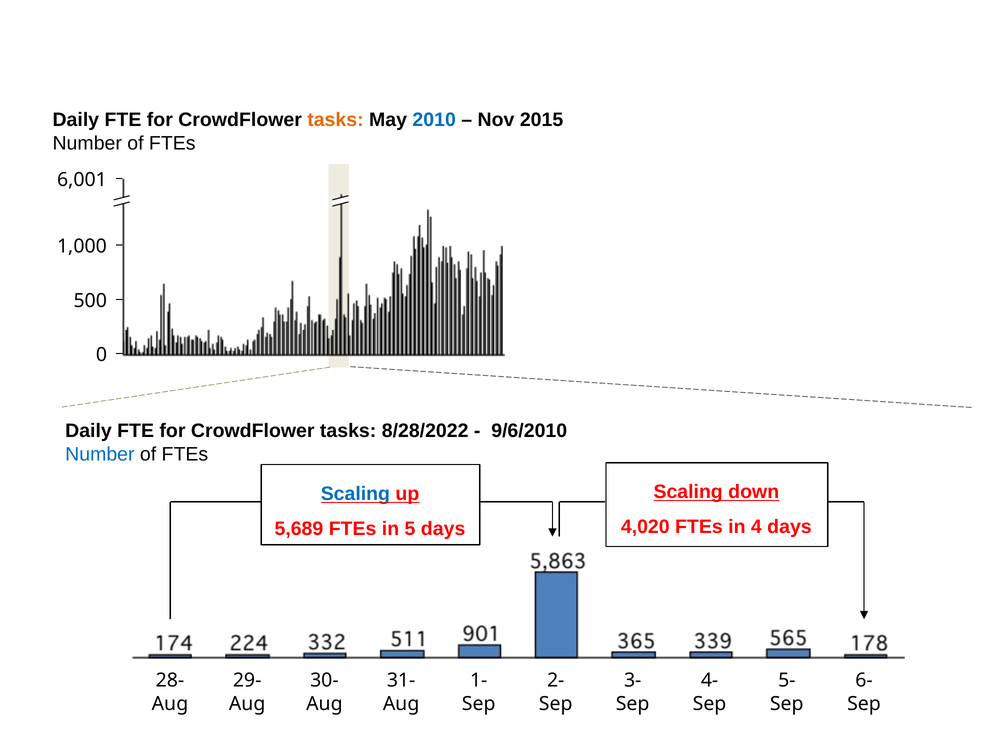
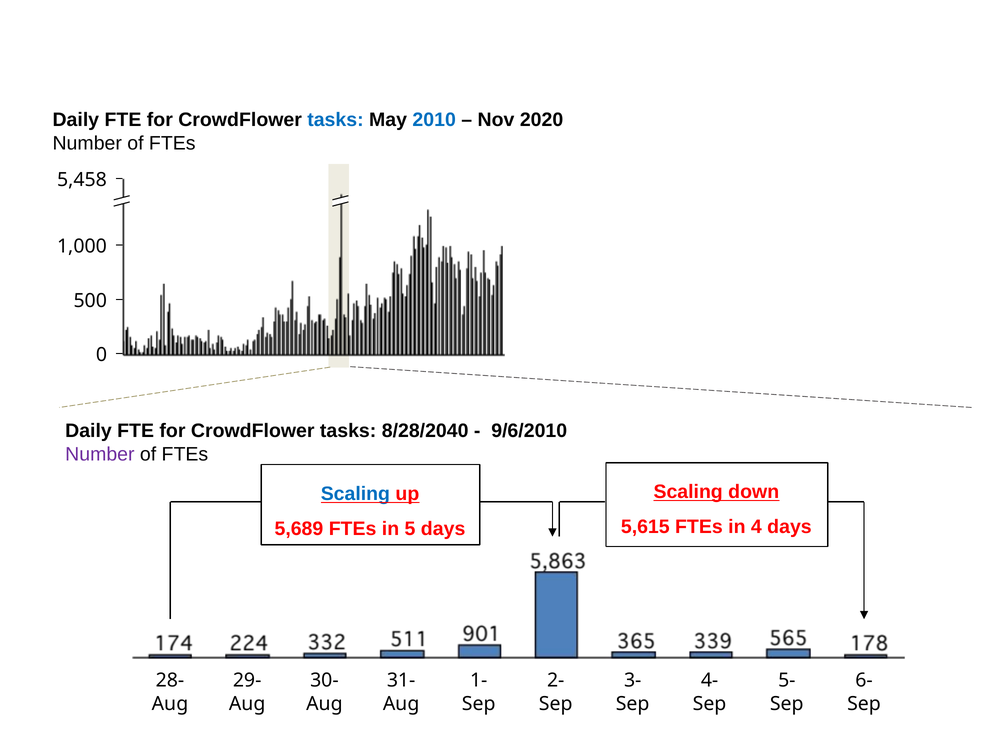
tasks colour: orange -> blue (335, 120)
2015: 2015 -> 2020 (542, 120)
6,001: 6,001 -> 5,458 (82, 180)
8/28/2022: 8/28/2022 -> 8/28/2040 (425, 431)
Number colour: blue -> purple (100, 454)
4,020: 4,020 -> 5,615 (645, 527)
